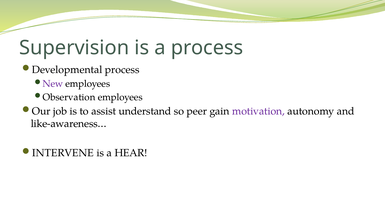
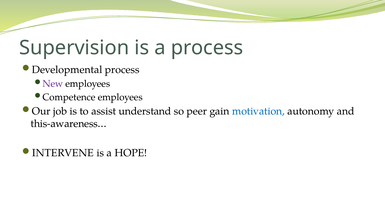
Observation: Observation -> Competence (69, 97)
motivation colour: purple -> blue (258, 111)
like-awareness…: like-awareness… -> this-awareness… (69, 124)
HEAR: HEAR -> HOPE (131, 153)
